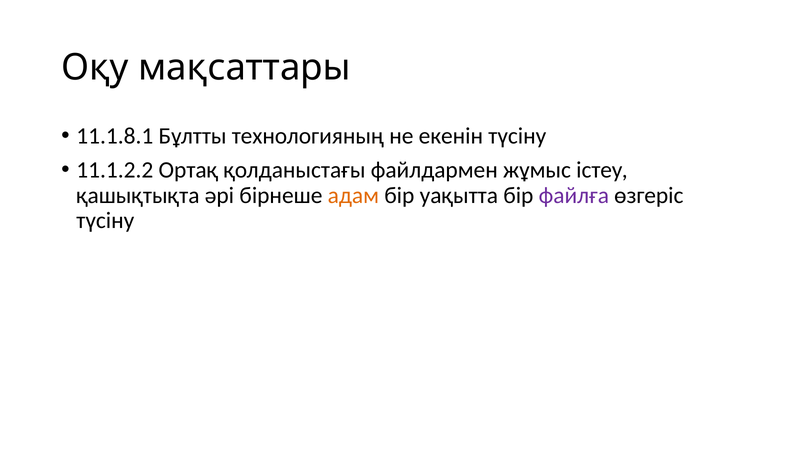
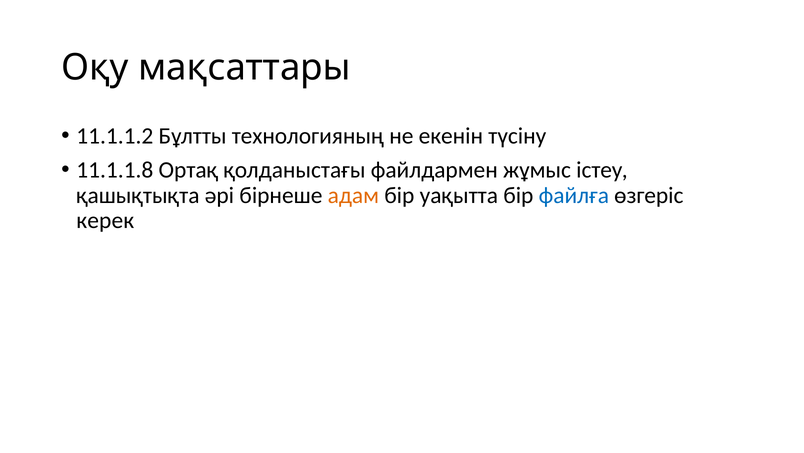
11.1.8.1: 11.1.8.1 -> 11.1.1.2 (115, 136)
11.1.2.2: 11.1.2.2 -> 11.1.1.8 (115, 170)
файлға colour: purple -> blue (574, 195)
түсіну: түсіну -> керек (105, 220)
